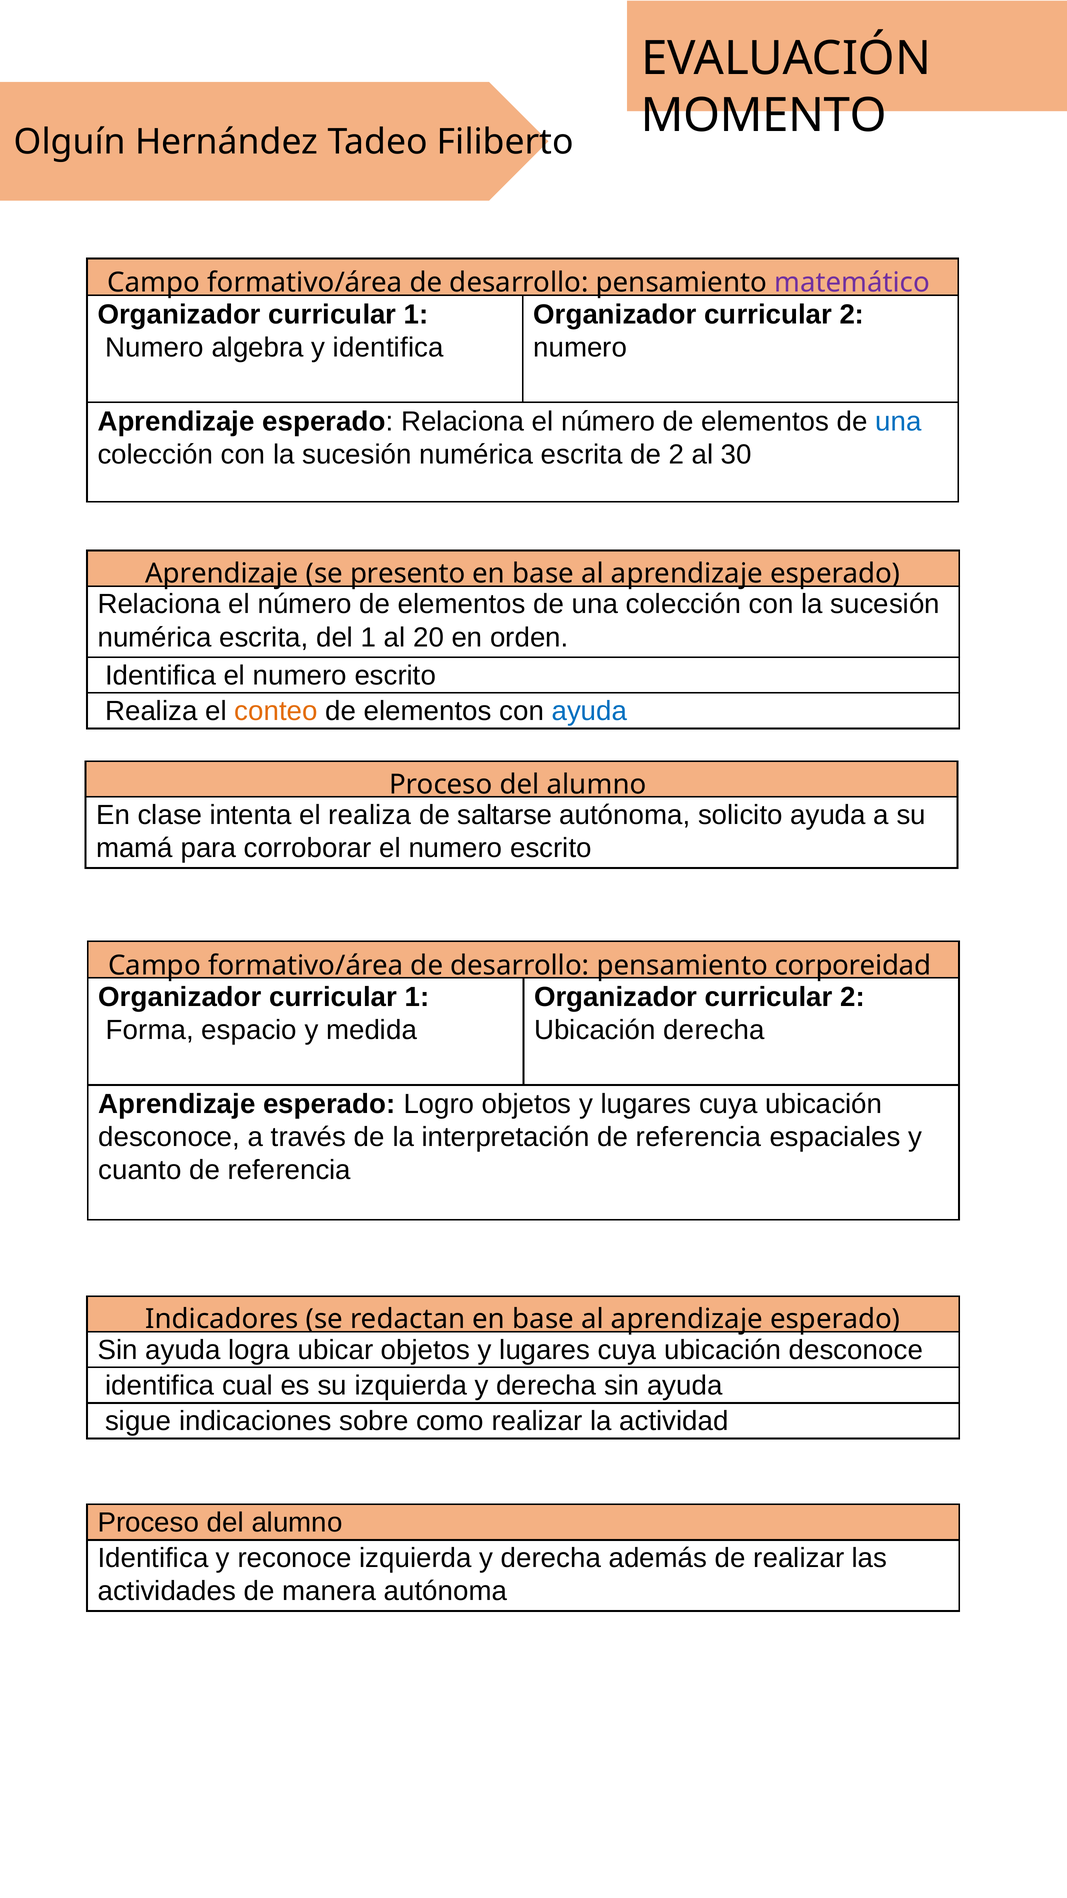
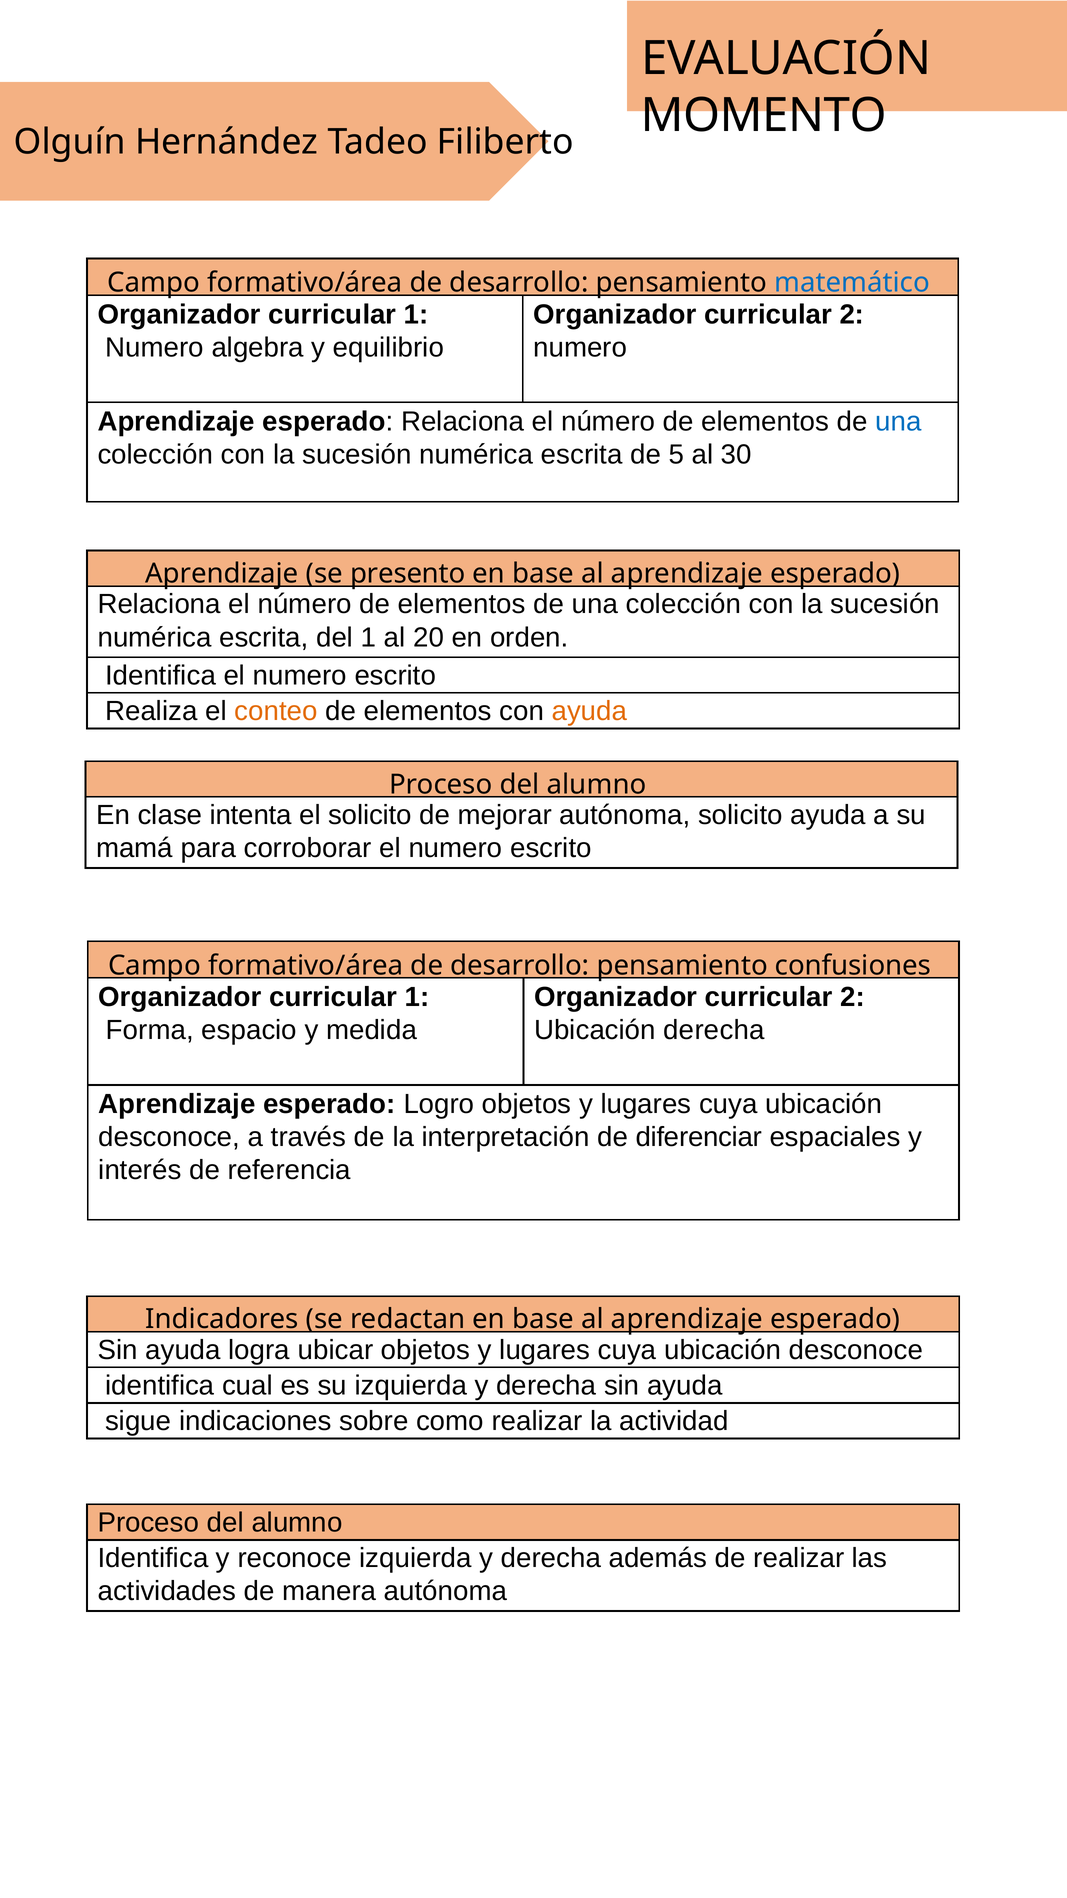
matemático colour: purple -> blue (852, 283)
y identifica: identifica -> equilibrio (388, 347)
de 2: 2 -> 5 (676, 454)
ayuda colour: blue -> orange (589, 711)
el realiza: realiza -> solicito (370, 815)
saltarse: saltarse -> mejorar (505, 815)
corporeidad: corporeidad -> confusiones (853, 965)
interpretación de referencia: referencia -> diferenciar (699, 1137)
cuanto: cuanto -> interés (140, 1170)
